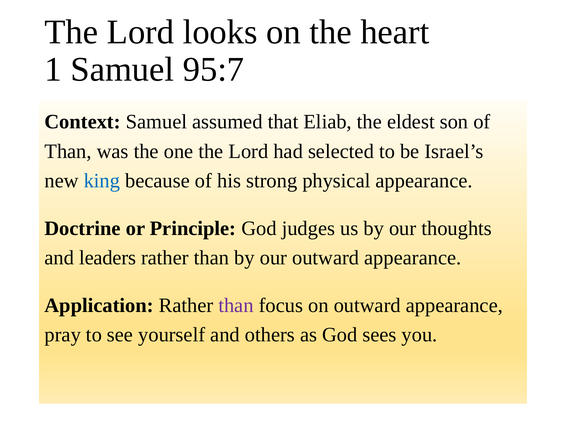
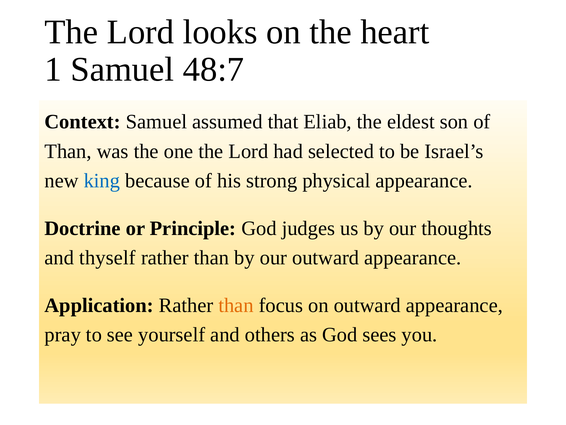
95:7: 95:7 -> 48:7 (213, 69)
leaders: leaders -> thyself (107, 257)
than colour: purple -> orange (236, 305)
